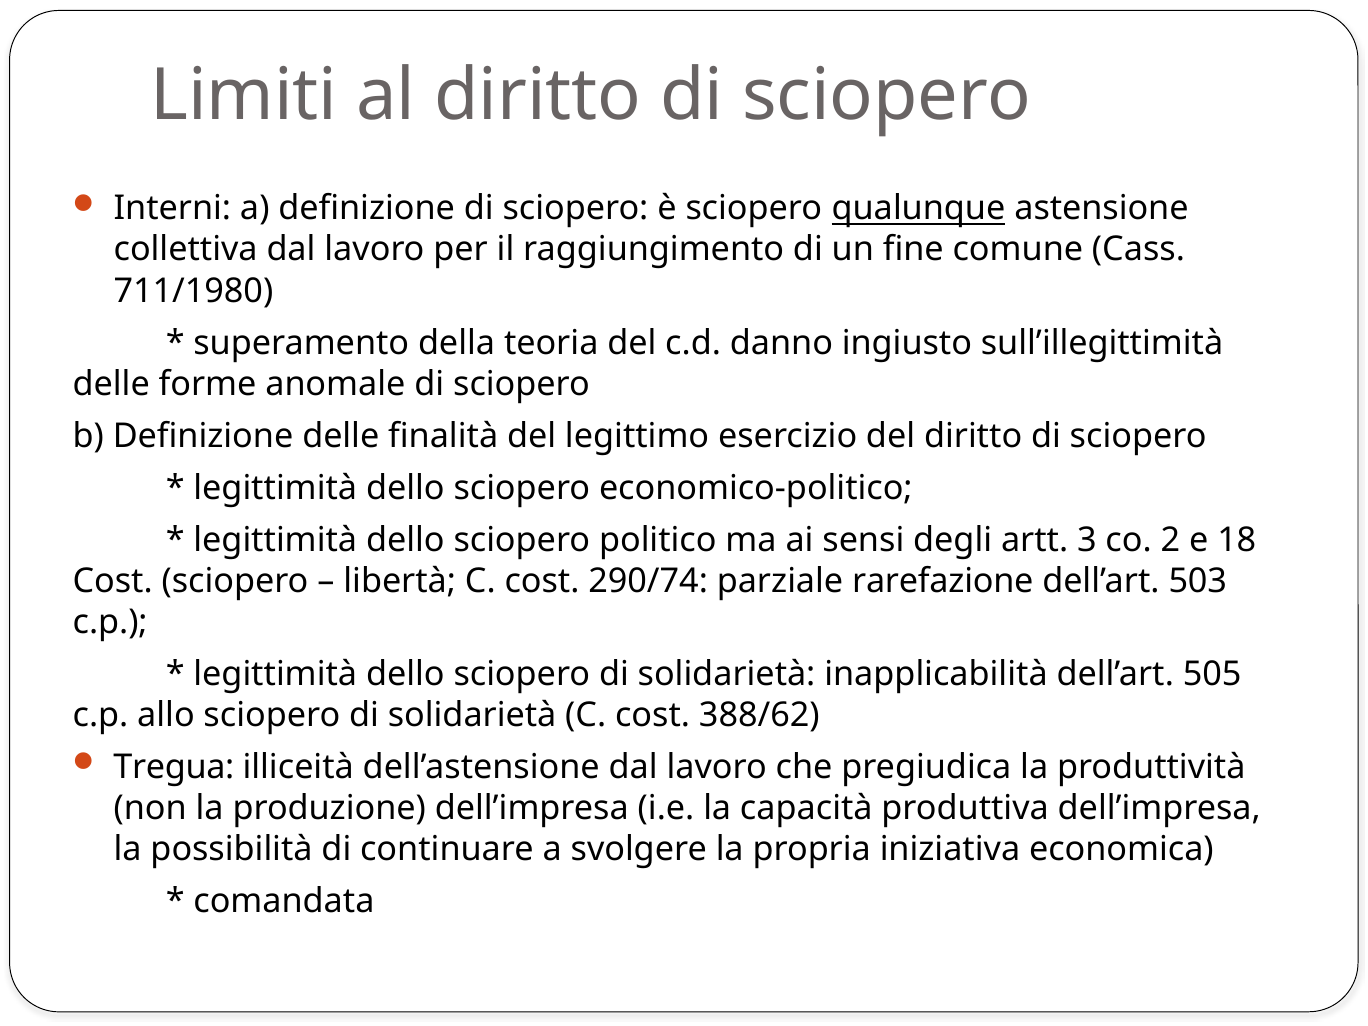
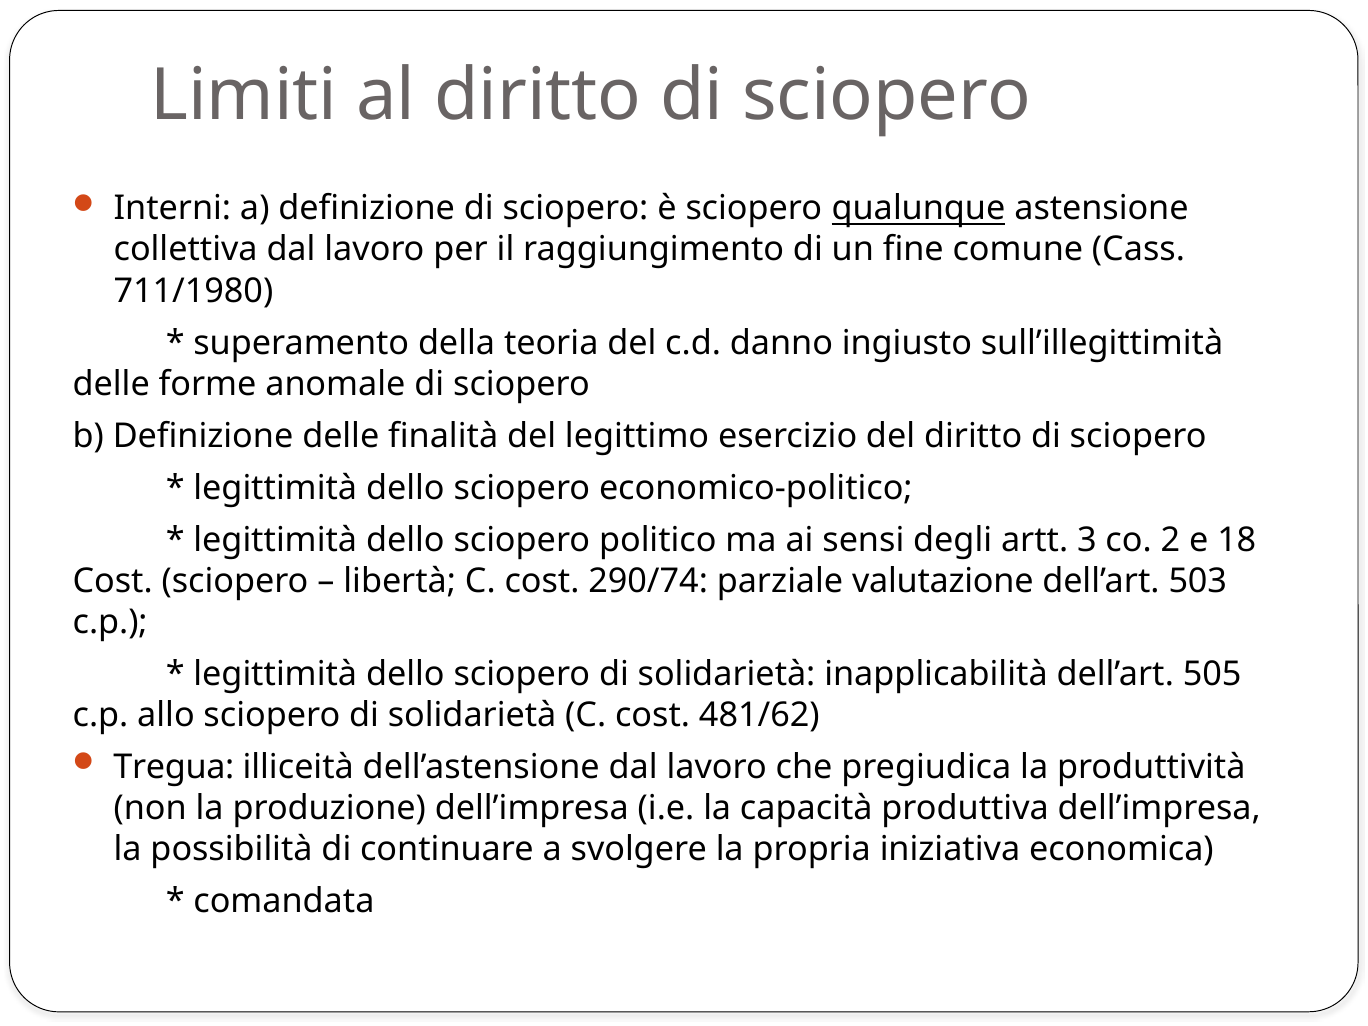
rarefazione: rarefazione -> valutazione (943, 581)
388/62: 388/62 -> 481/62 (759, 715)
